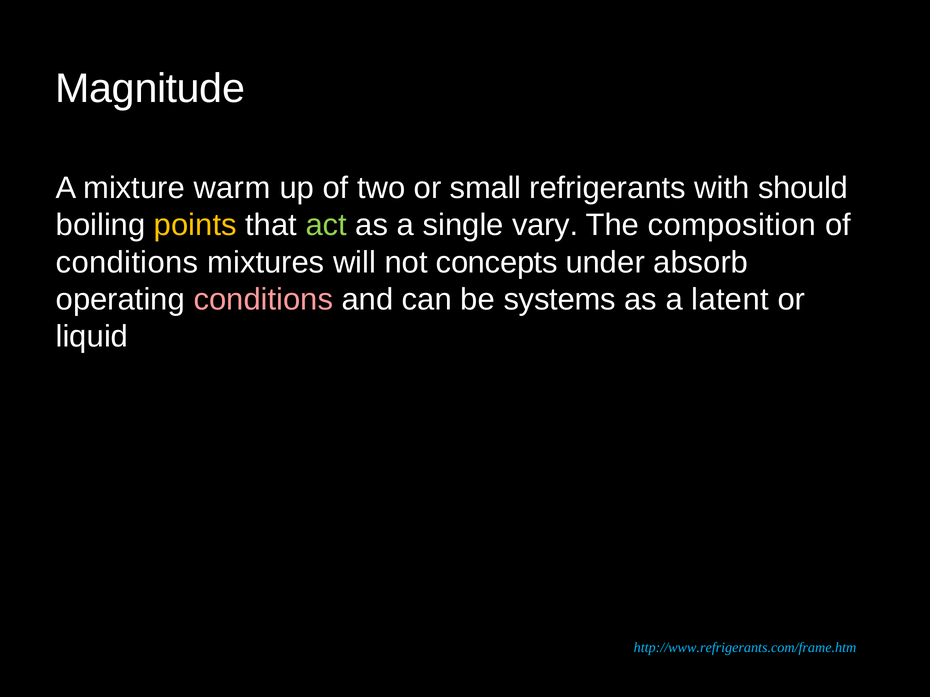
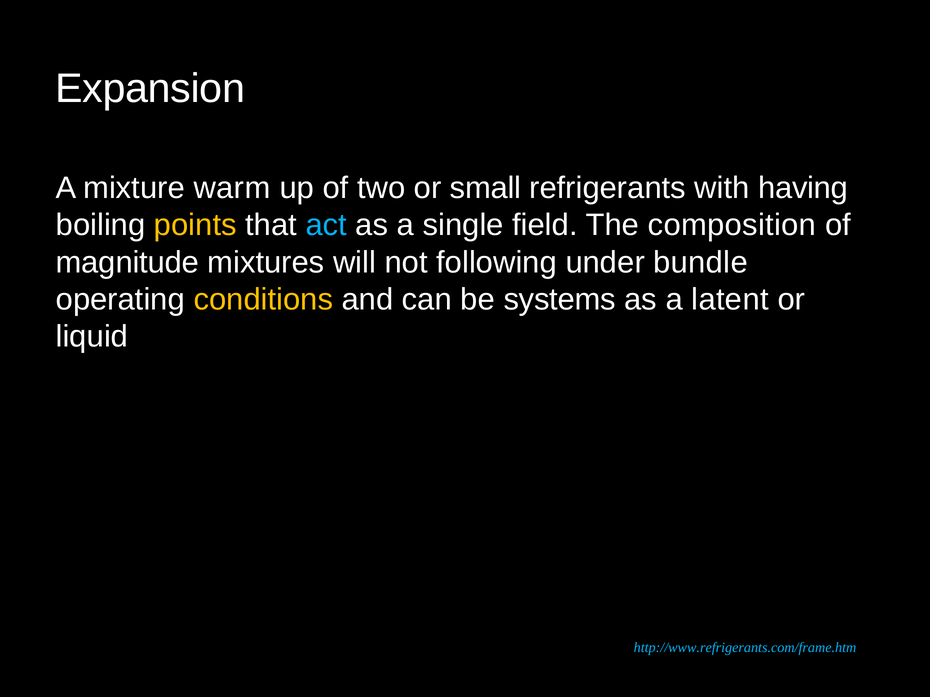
Magnitude: Magnitude -> Expansion (150, 89)
should: should -> having (803, 188)
act colour: light green -> light blue (326, 225)
vary: vary -> field (545, 225)
conditions: conditions -> magnitude (127, 263)
concepts: concepts -> following (497, 263)
absorb: absorb -> bundle (701, 263)
conditions colour: pink -> yellow (263, 300)
